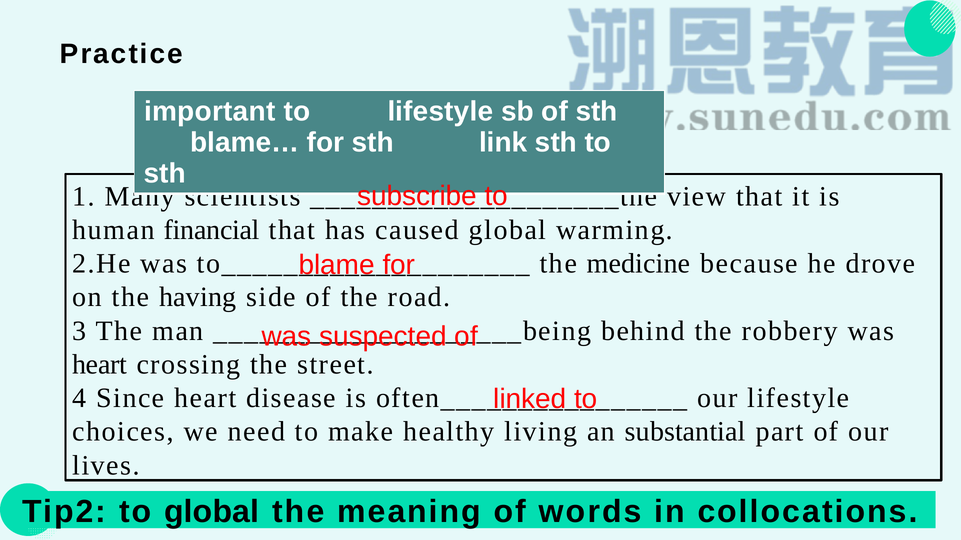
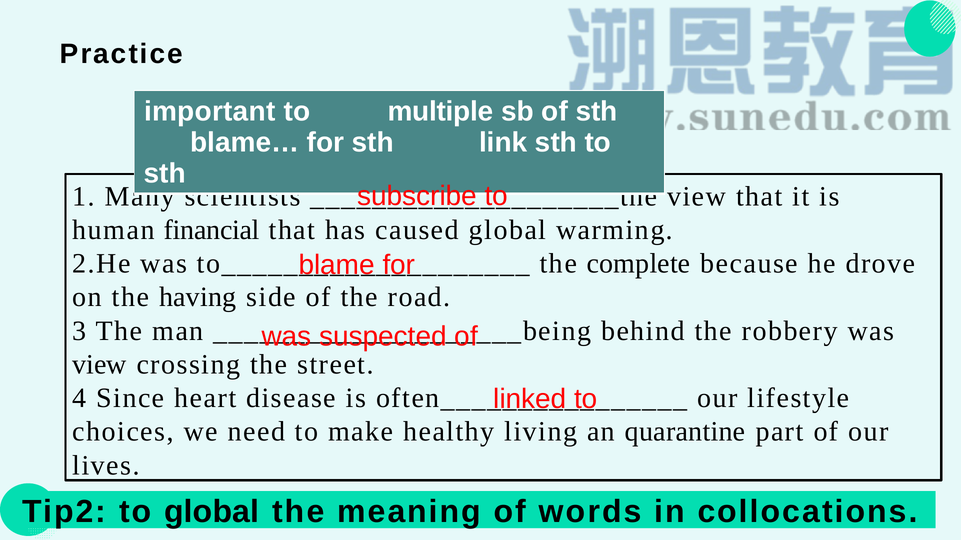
to lifestyle: lifestyle -> multiple (440, 111)
medicine: medicine -> complete (639, 264)
heart: heart -> view (100, 365)
substantial: substantial -> quarantine (685, 432)
